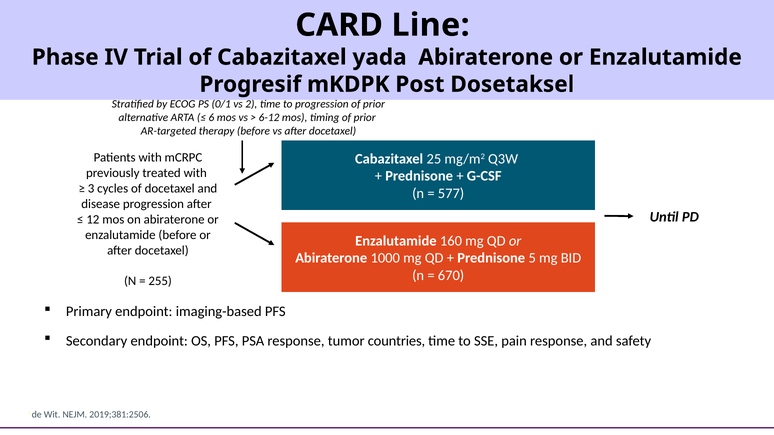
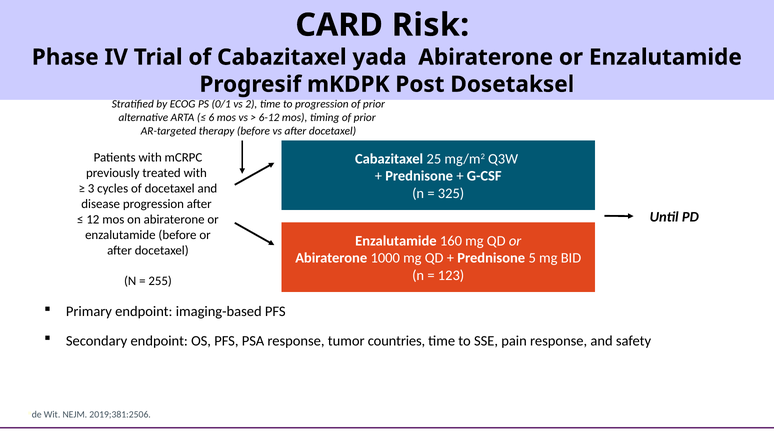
Line: Line -> Risk (431, 25)
577: 577 -> 325 (451, 194)
670: 670 -> 123 (451, 276)
